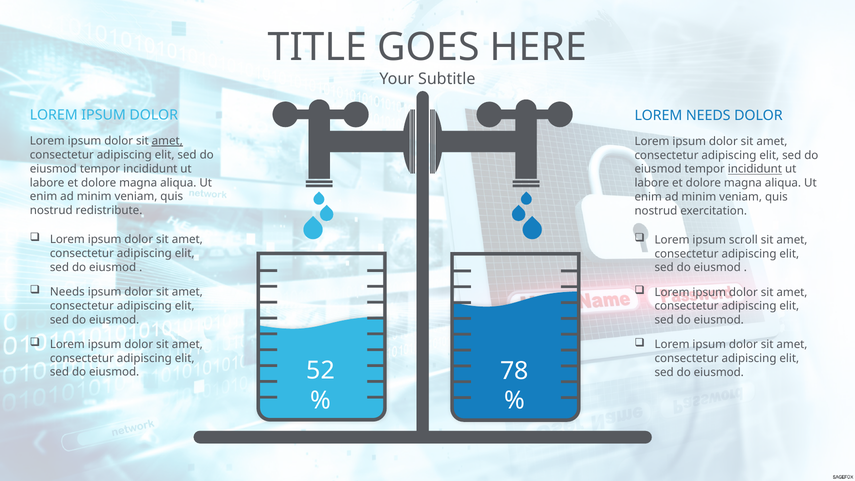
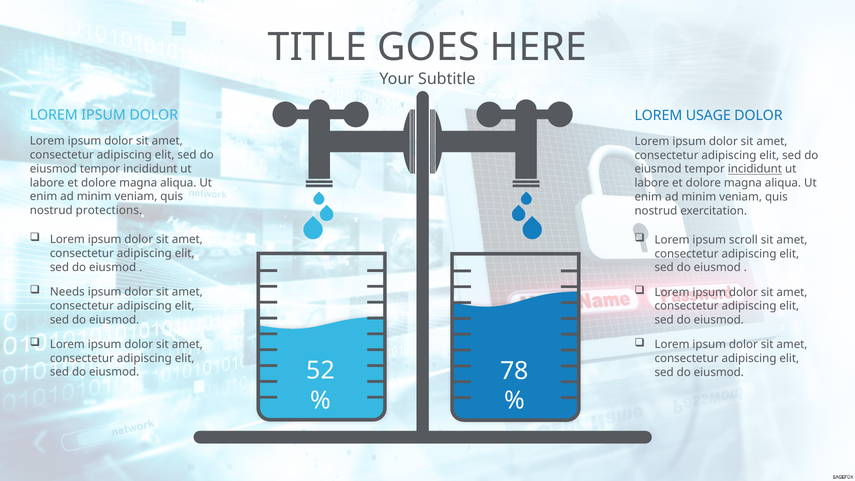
LOREM NEEDS: NEEDS -> USAGE (708, 115)
amet underline: present -> none (167, 141)
redistribute: redistribute -> protections (109, 211)
